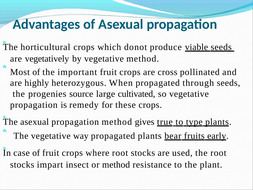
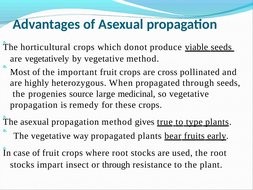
cultivated: cultivated -> medicinal (137, 94)
or method: method -> through (116, 164)
